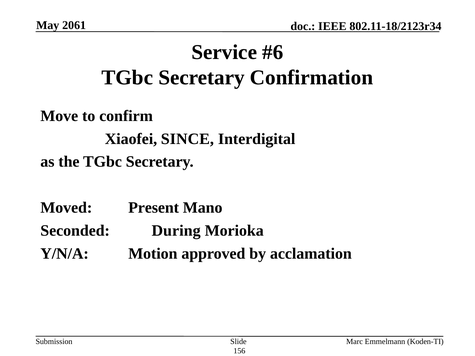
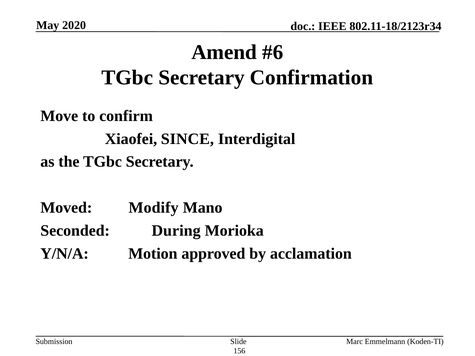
2061: 2061 -> 2020 (74, 25)
Service: Service -> Amend (224, 52)
Present: Present -> Modify (154, 208)
